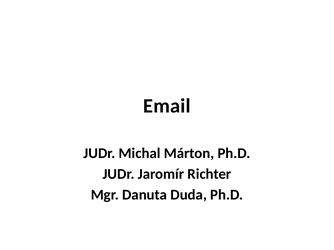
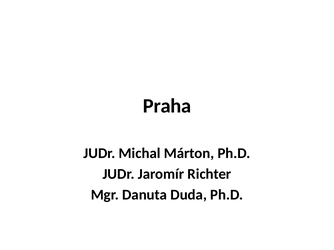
Email: Email -> Praha (167, 106)
